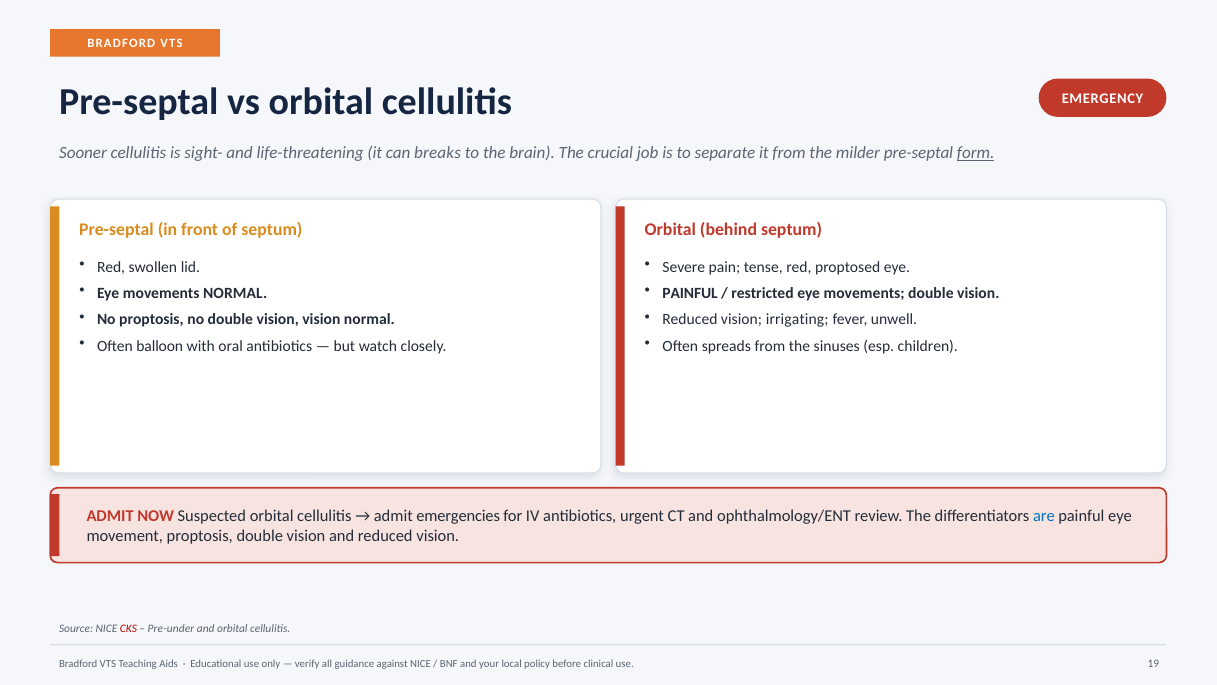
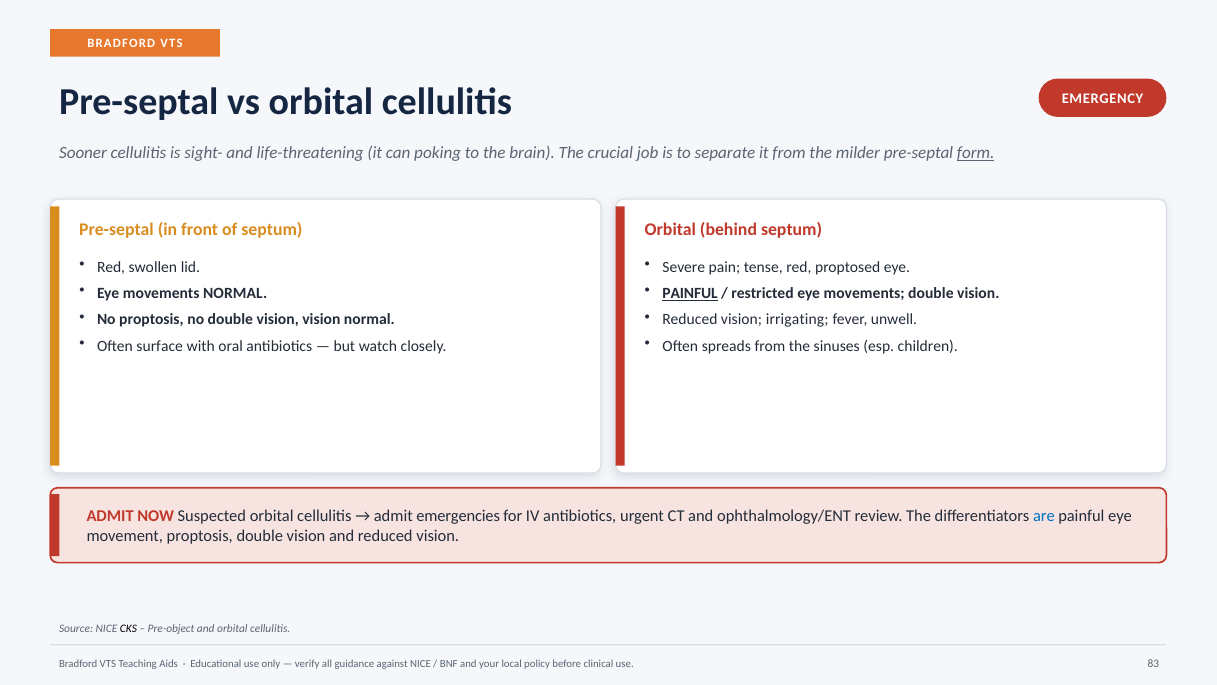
breaks: breaks -> poking (438, 153)
PAINFUL underline: none -> present (690, 293)
balloon: balloon -> surface (160, 346)
CKS colour: red -> black (128, 629)
Pre-under: Pre-under -> Pre-object (171, 629)
19: 19 -> 83 (1153, 663)
